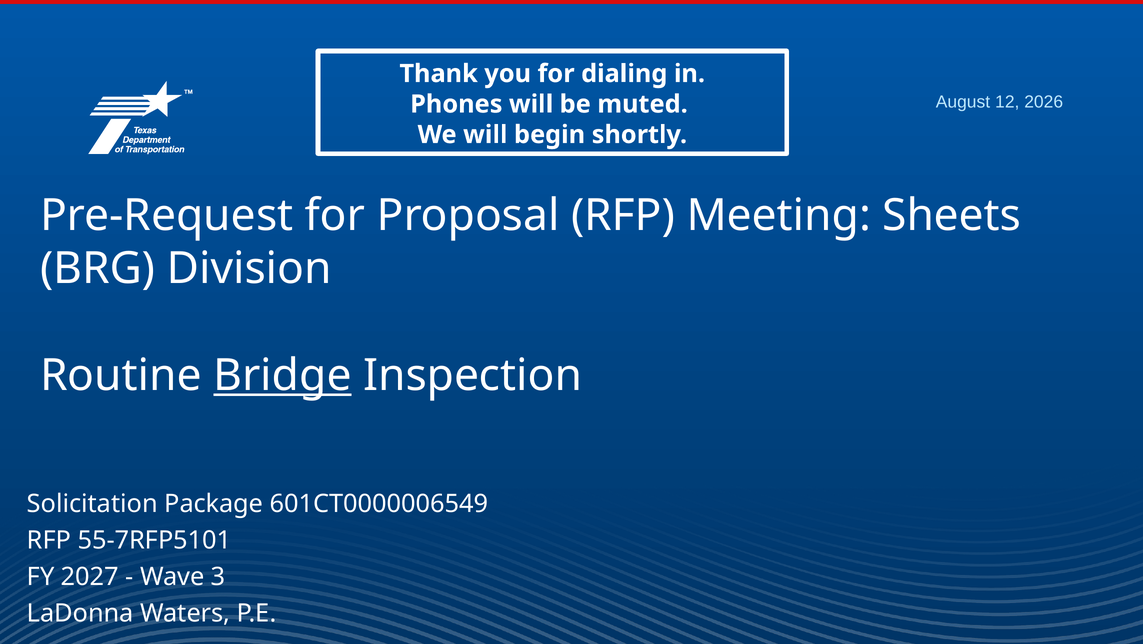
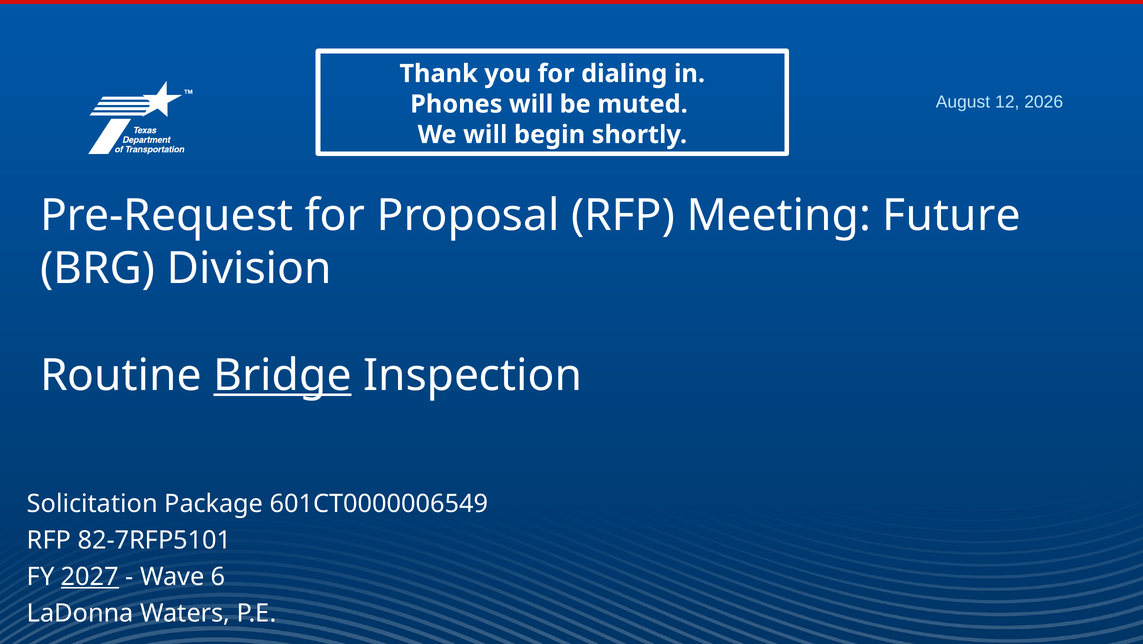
Sheets: Sheets -> Future (951, 215)
55-7RFP5101: 55-7RFP5101 -> 82-7RFP5101 (154, 540)
2027 underline: none -> present (90, 577)
3: 3 -> 6 (218, 577)
